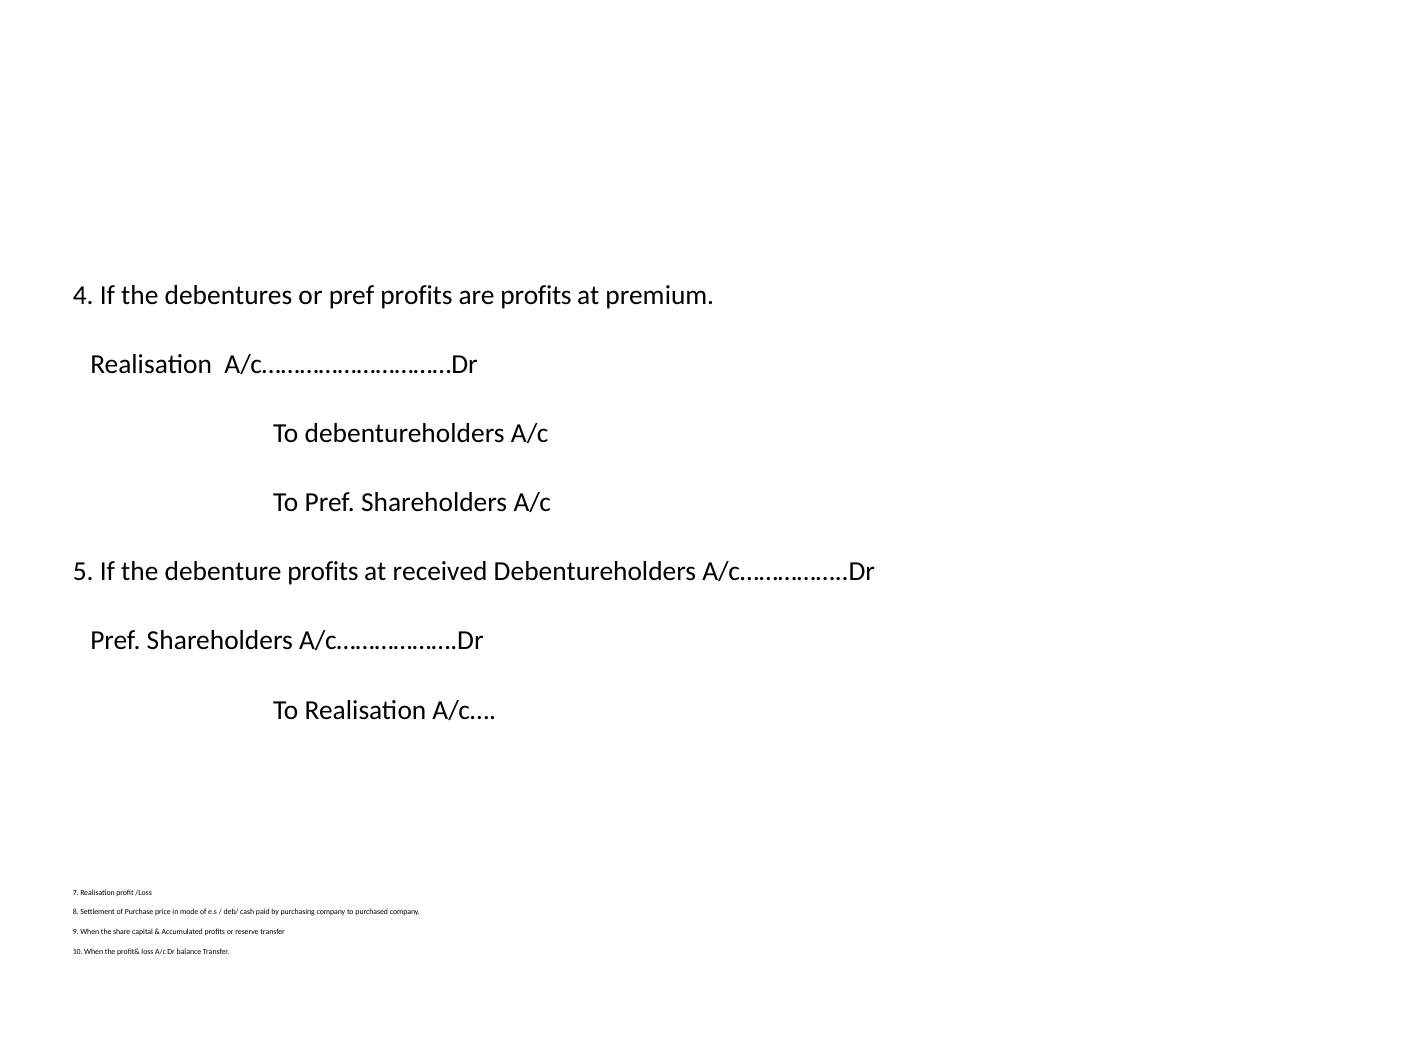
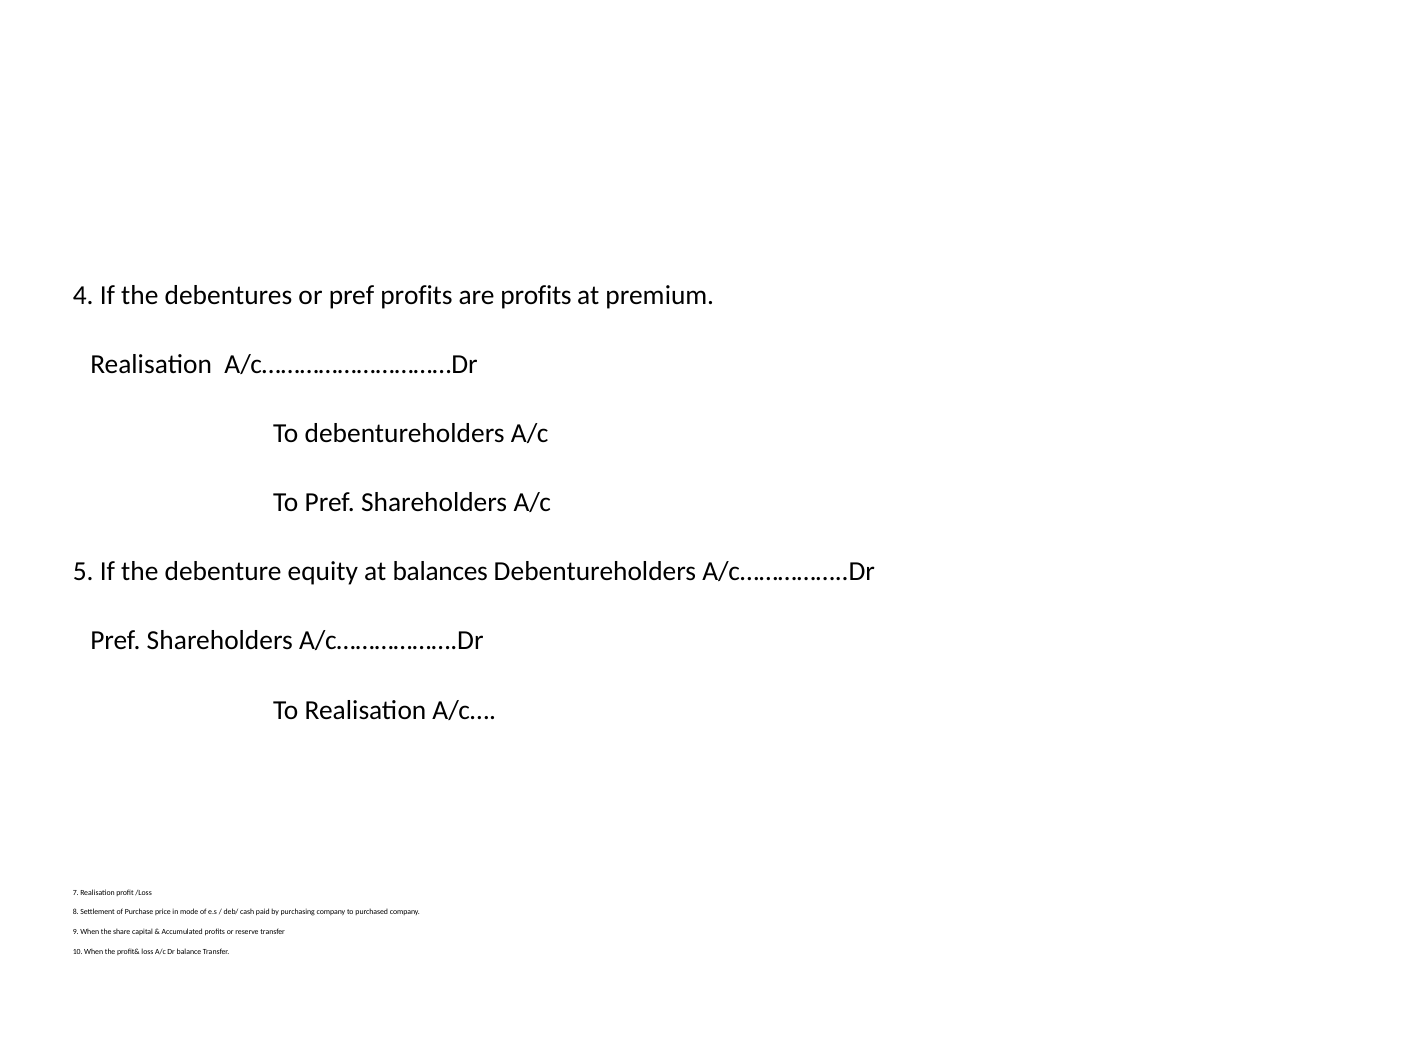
debenture profits: profits -> equity (323, 572)
received: received -> balances (440, 572)
